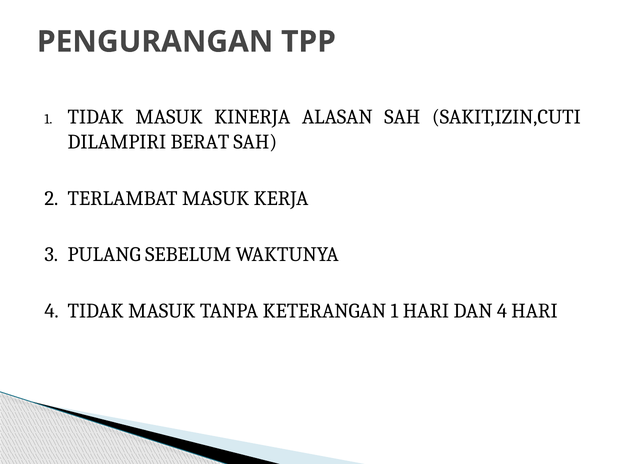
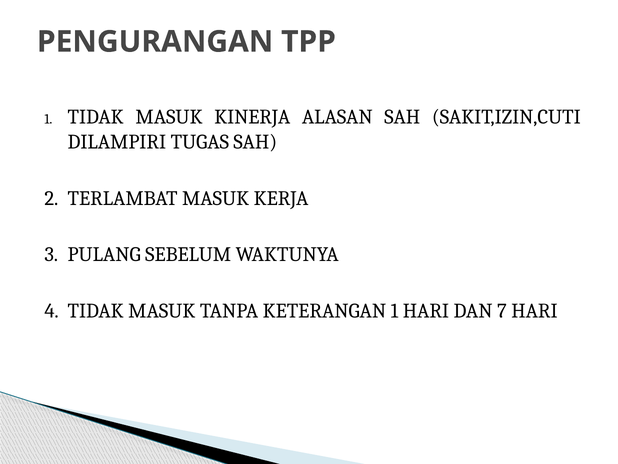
BERAT: BERAT -> TUGAS (200, 142)
DAN 4: 4 -> 7 (502, 311)
